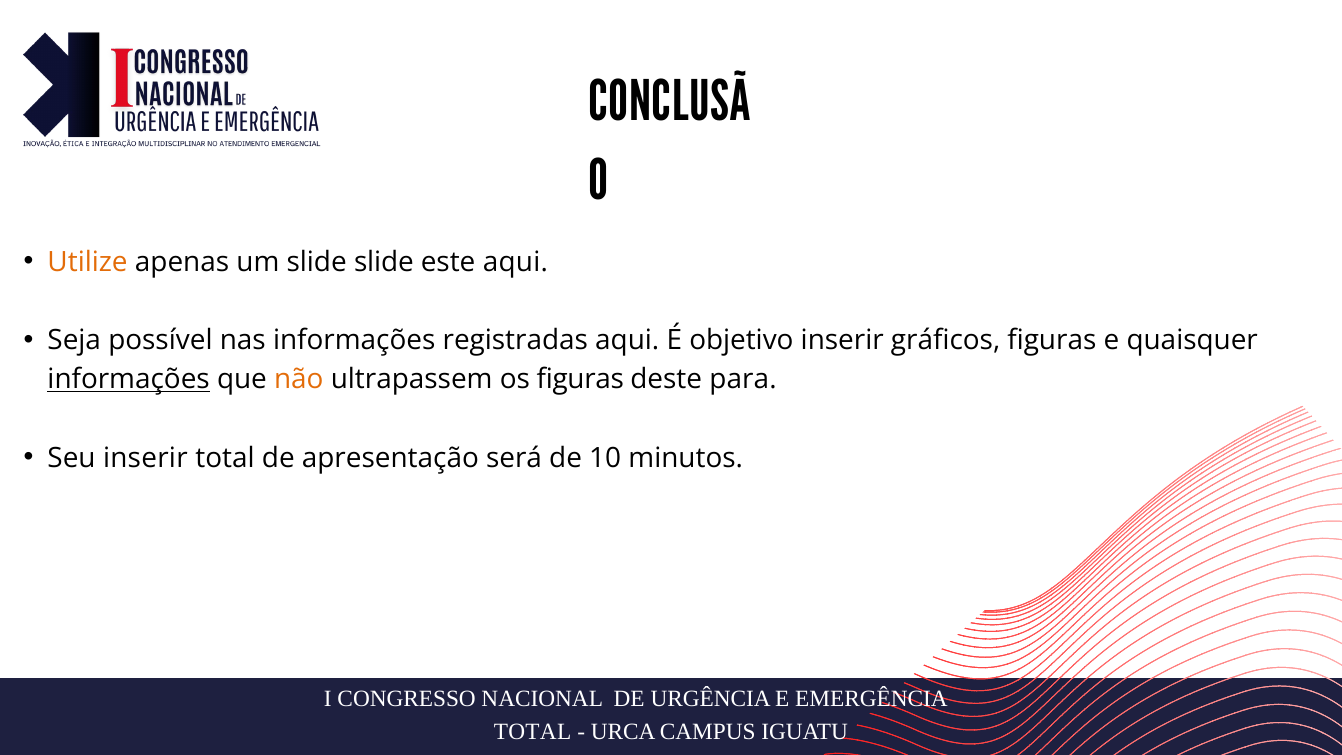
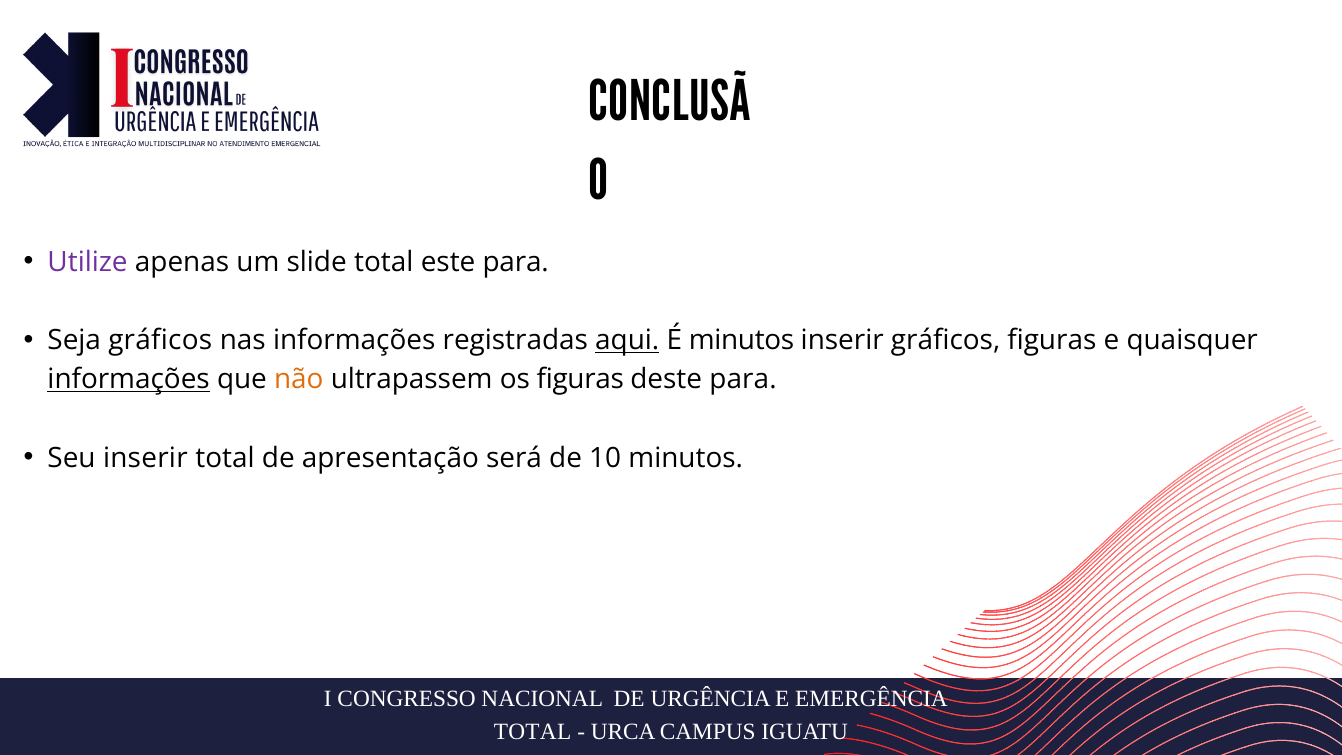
Utilize colour: orange -> purple (88, 262)
slide slide: slide -> total (384, 262)
este aqui: aqui -> para (516, 262)
Seja possível: possível -> gráficos (160, 340)
aqui underline: none -> present (627, 340)
É objetivo: objetivo -> minutos (742, 340)
